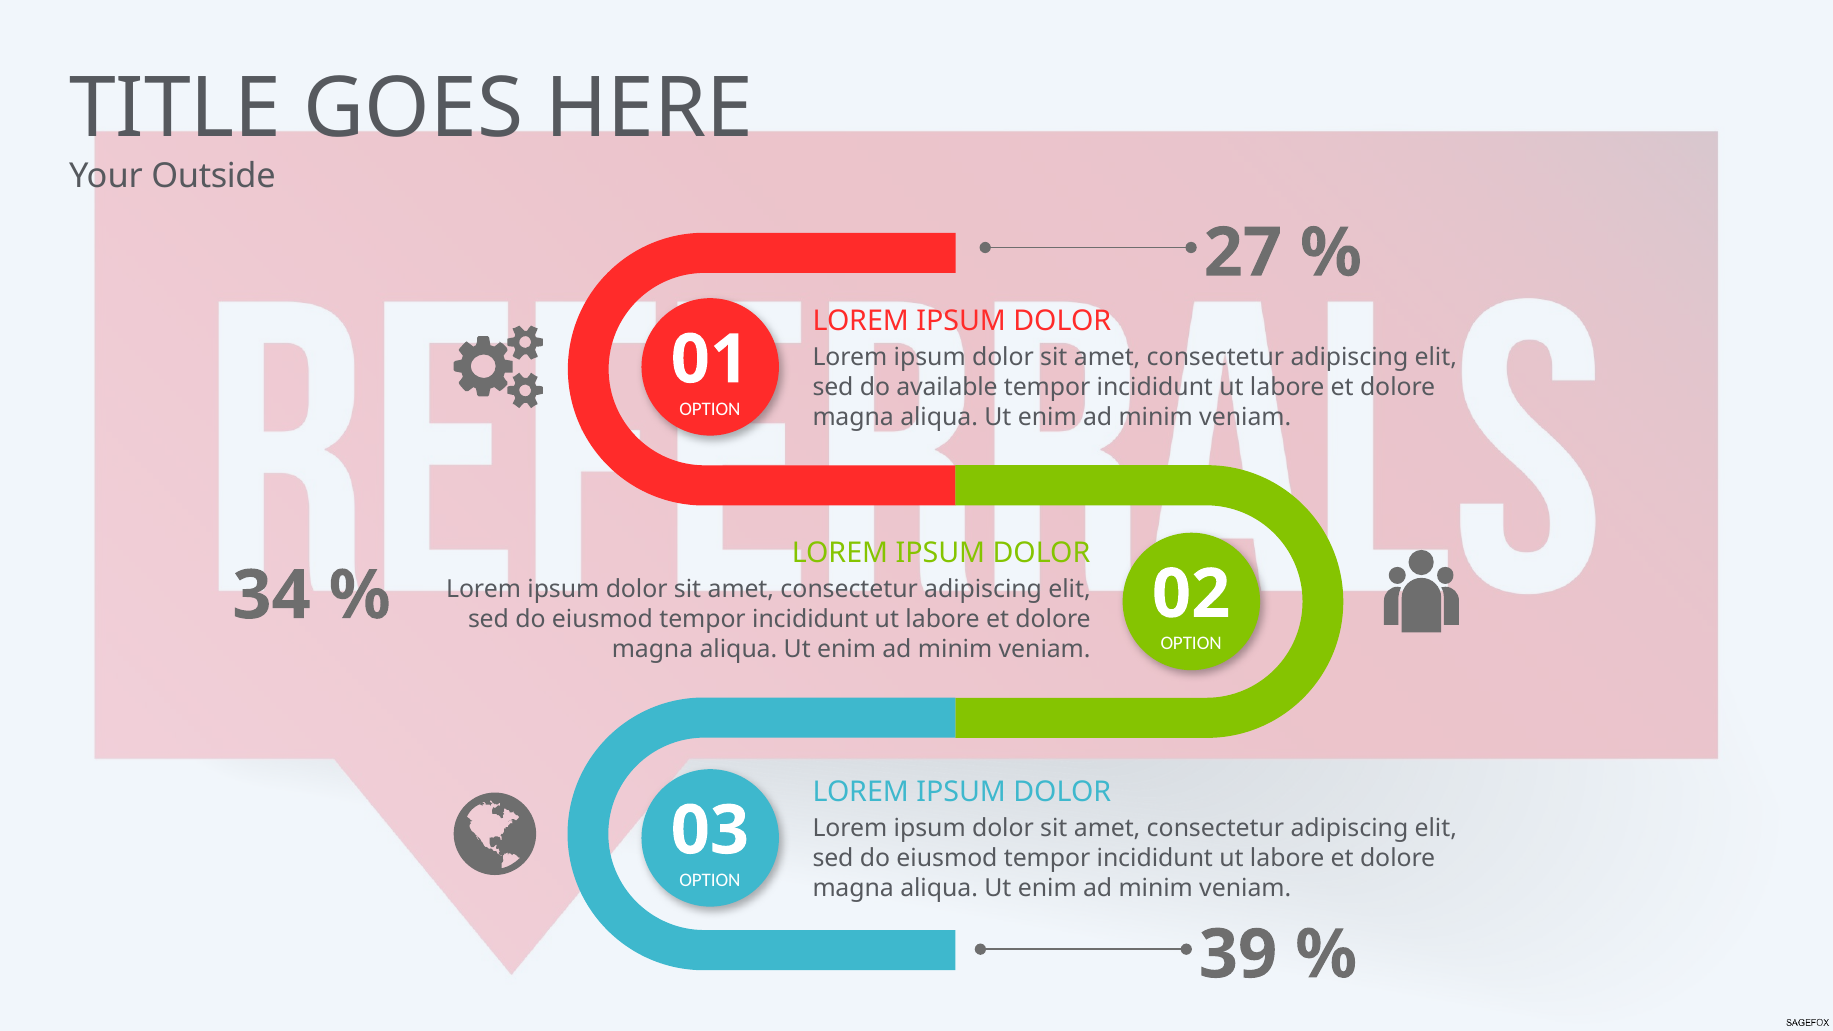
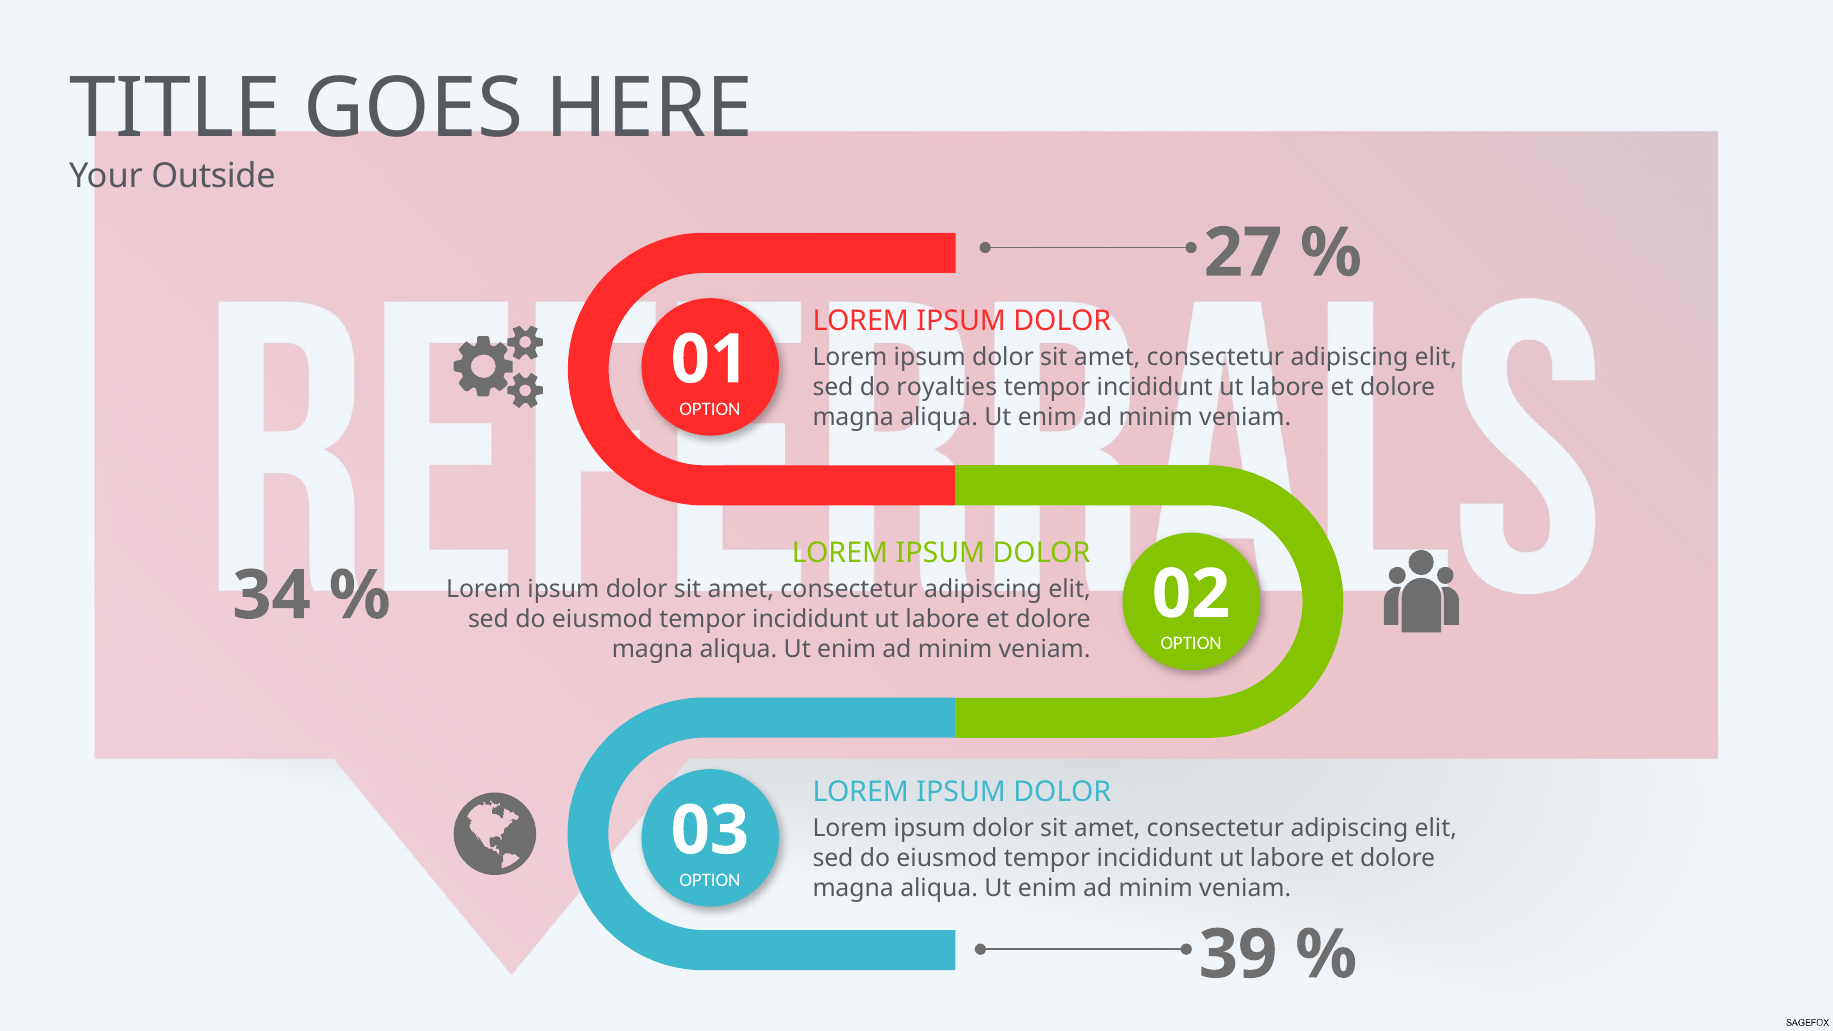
available: available -> royalties (947, 387)
